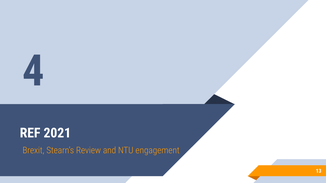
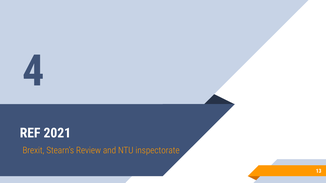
engagement: engagement -> inspectorate (158, 151)
